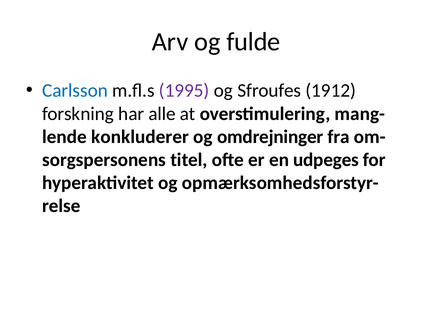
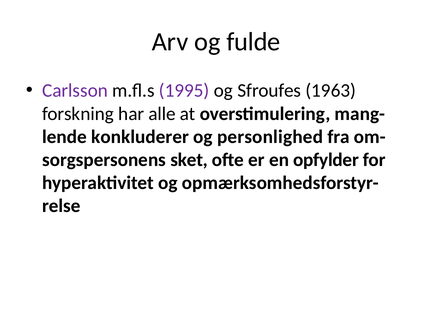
Carlsson colour: blue -> purple (75, 91)
1912: 1912 -> 1963 (331, 91)
omdrejninger: omdrejninger -> personlighed (270, 137)
titel: titel -> sket (189, 160)
udpeges: udpeges -> opfylder (326, 160)
